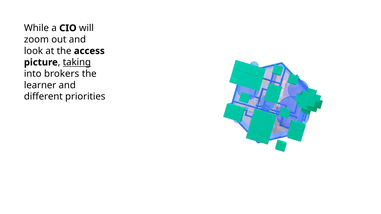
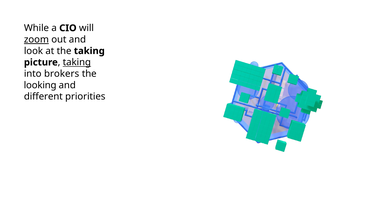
zoom underline: none -> present (36, 40)
the access: access -> taking (89, 51)
learner: learner -> looking (40, 85)
